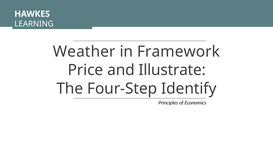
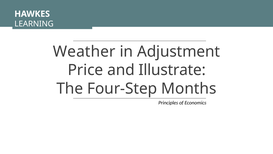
Framework: Framework -> Adjustment (179, 51)
Identify: Identify -> Months (189, 88)
